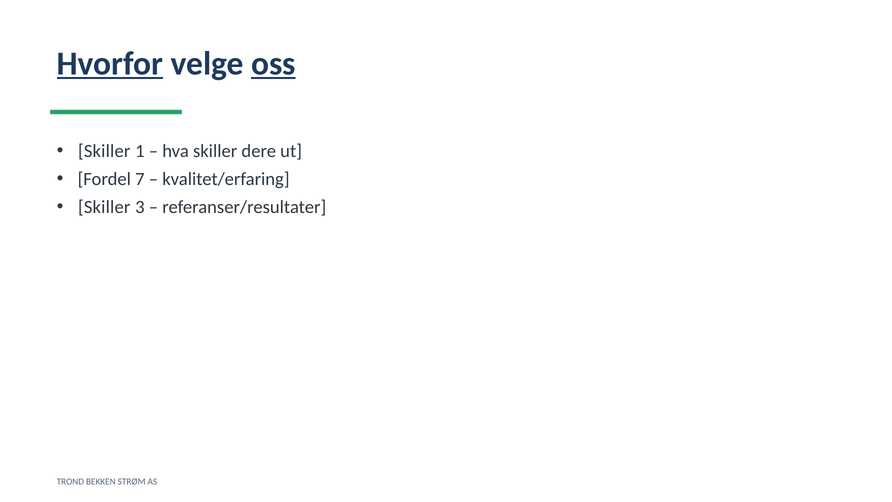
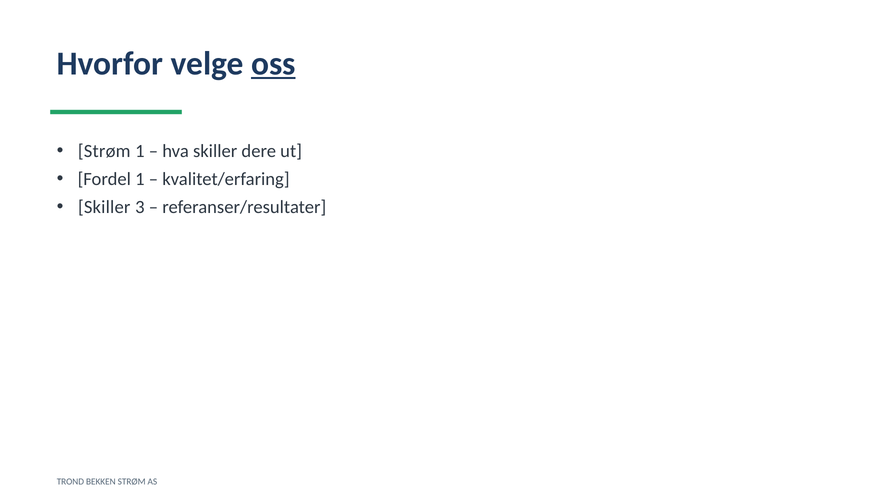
Hvorfor underline: present -> none (110, 64)
Skiller: Skiller -> Strøm (104, 151)
Fordel 7: 7 -> 1 (140, 179)
